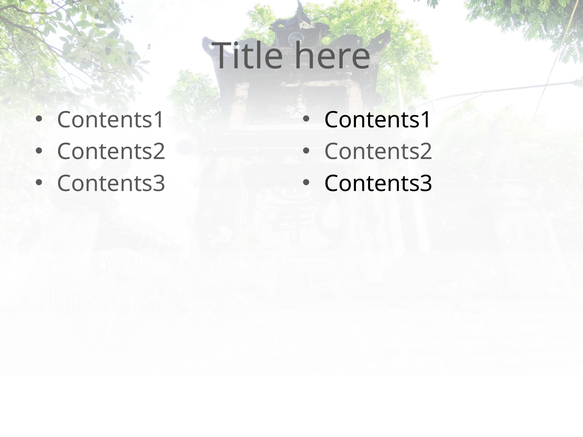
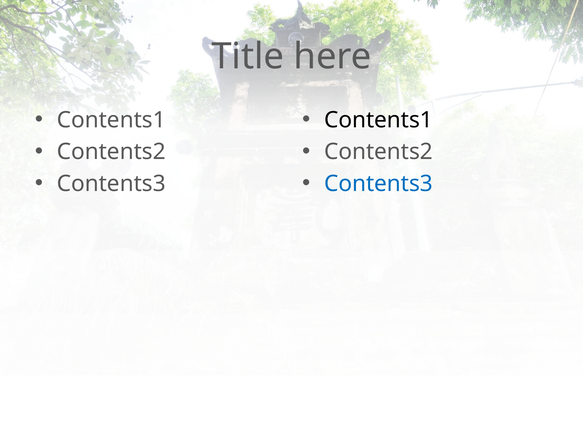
Contents3 colour: black -> blue (379, 184)
